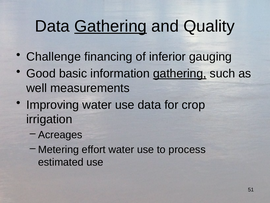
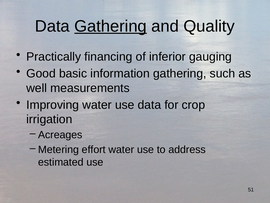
Challenge: Challenge -> Practically (54, 57)
gathering underline: present -> none (180, 73)
process: process -> address (187, 149)
